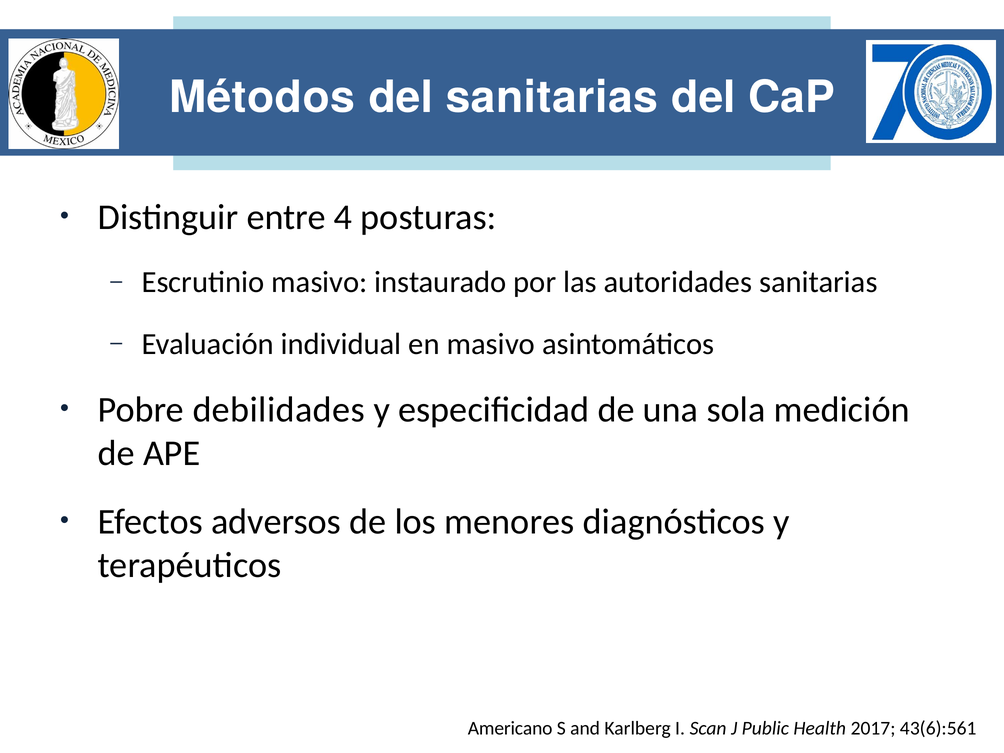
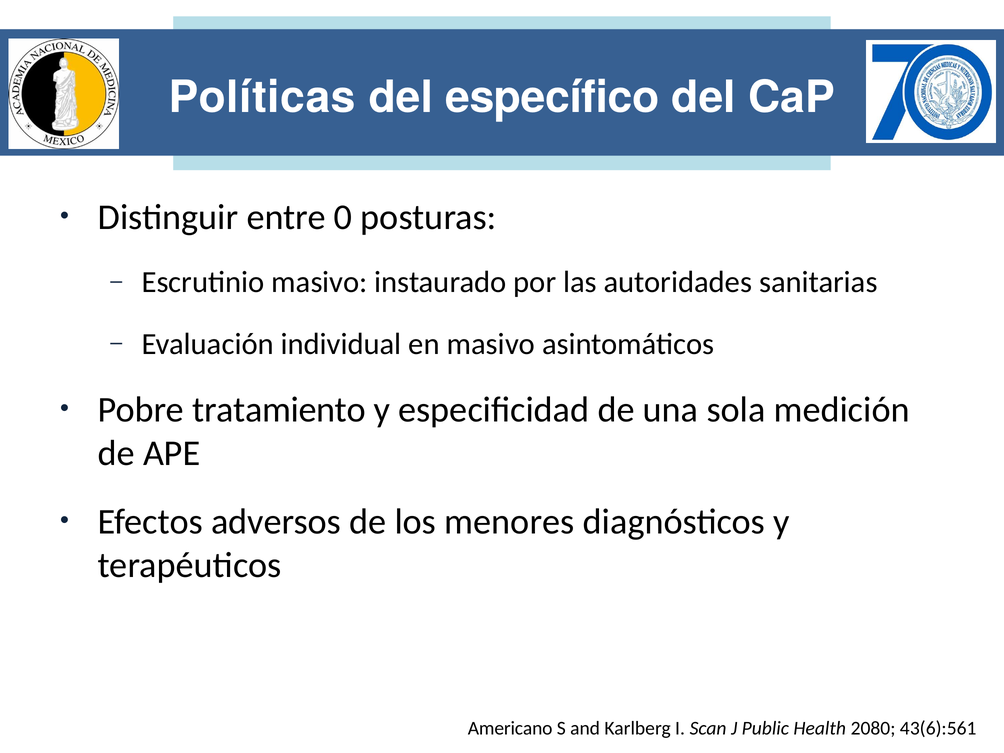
Métodos: Métodos -> Políticas (262, 98)
del sanitarias: sanitarias -> específico (552, 98)
4: 4 -> 0 (343, 217)
debilidades: debilidades -> tratamiento (279, 410)
2017: 2017 -> 2080 (873, 728)
